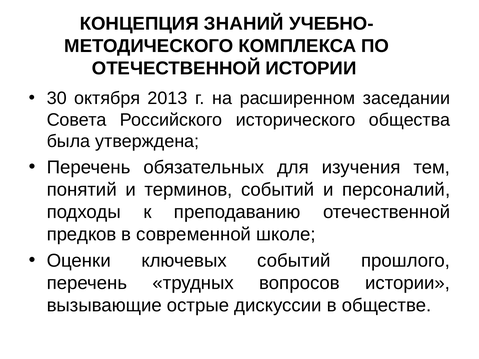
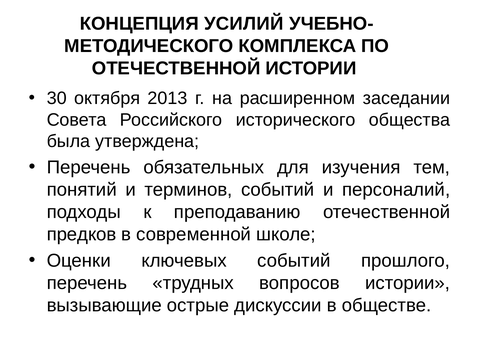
ЗНАНИЙ: ЗНАНИЙ -> УСИЛИЙ (244, 24)
